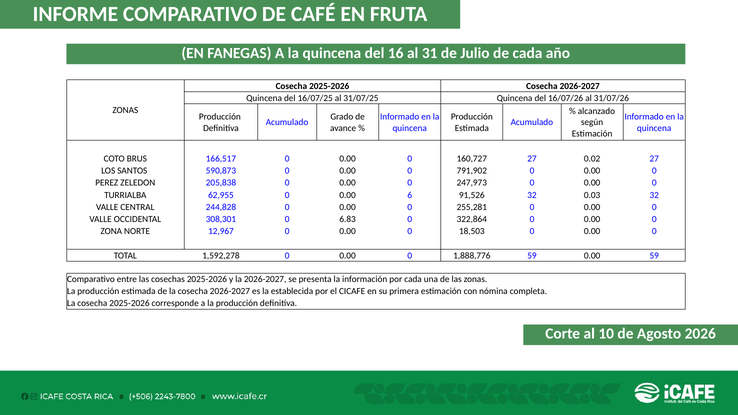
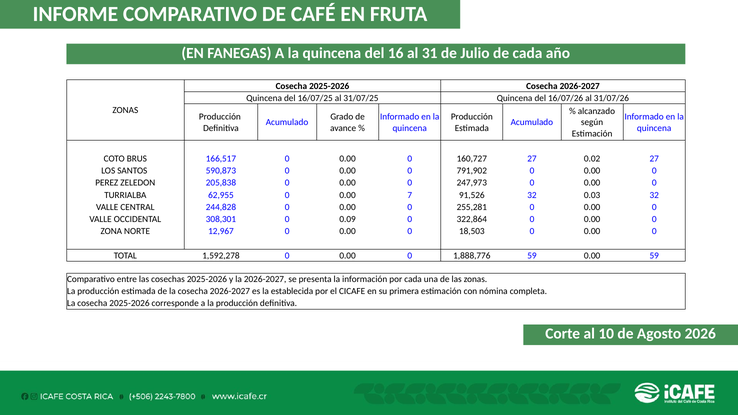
6: 6 -> 7 (410, 195)
6.83: 6.83 -> 0.09 (348, 219)
